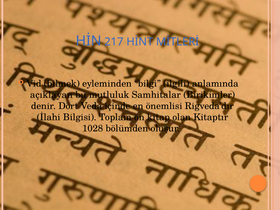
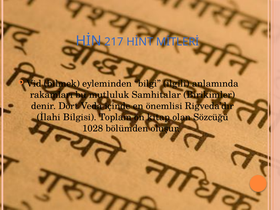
açıklayan: açıklayan -> rakamları (52, 95)
Kitaptır: Kitaptır -> Sözcüğü (211, 117)
